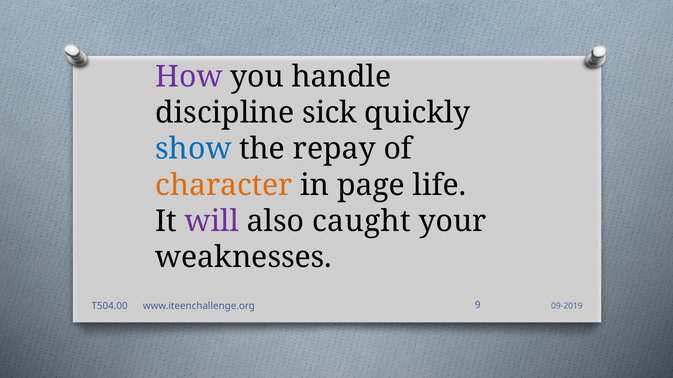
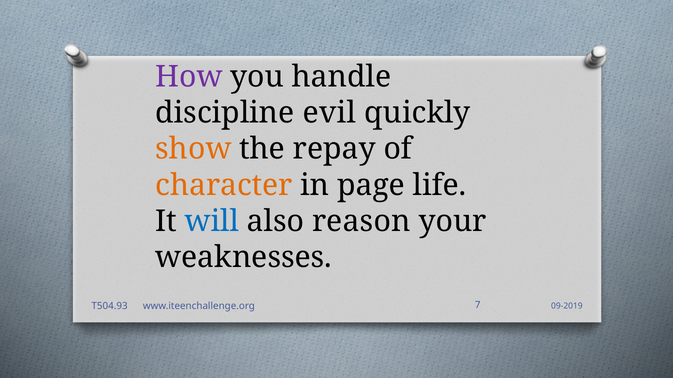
sick: sick -> evil (329, 113)
show colour: blue -> orange (193, 149)
will colour: purple -> blue (212, 222)
caught: caught -> reason (361, 222)
T504.00: T504.00 -> T504.93 (110, 307)
9: 9 -> 7 (478, 306)
